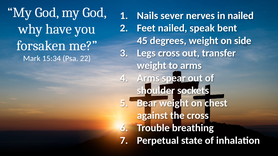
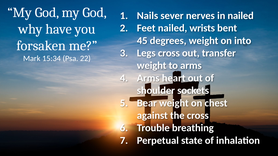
speak: speak -> wrists (202, 28)
side: side -> into (243, 41)
spear: spear -> heart (174, 78)
